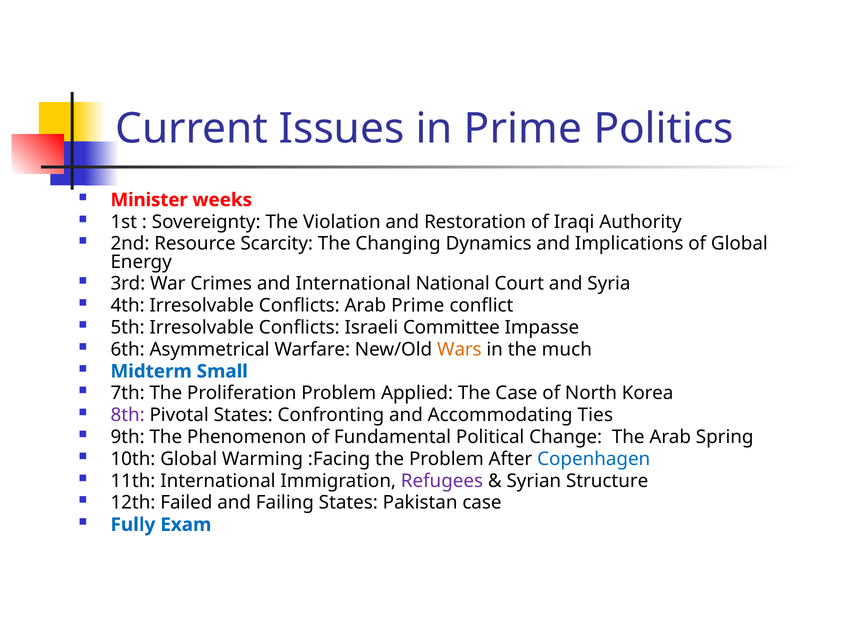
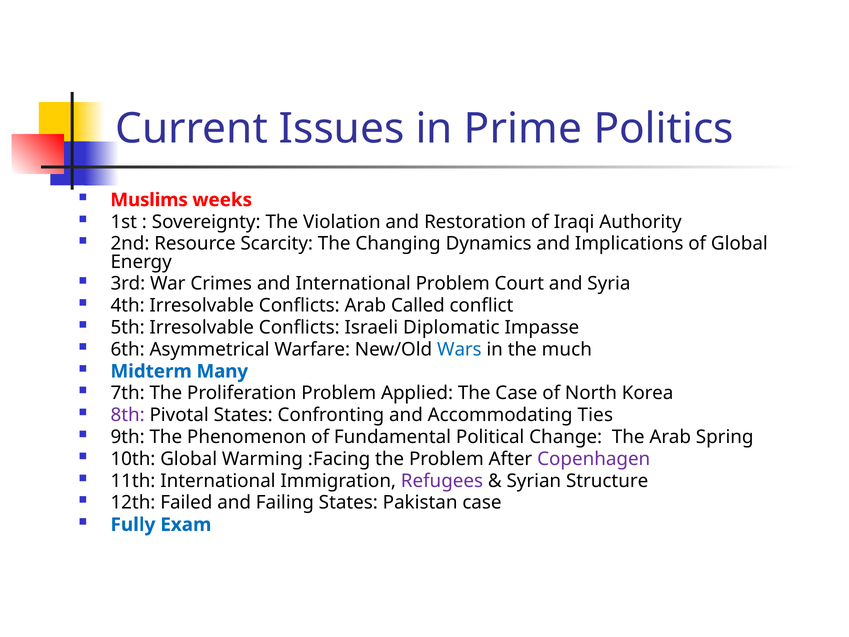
Minister: Minister -> Muslims (149, 200)
International National: National -> Problem (453, 284)
Arab Prime: Prime -> Called (418, 306)
Committee: Committee -> Diplomatic (451, 327)
Wars colour: orange -> blue (459, 349)
Small: Small -> Many (222, 371)
Copenhagen colour: blue -> purple (594, 459)
